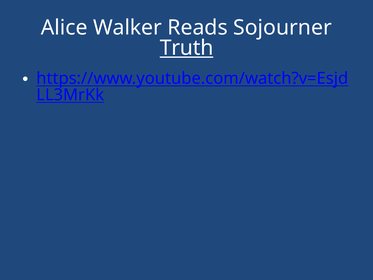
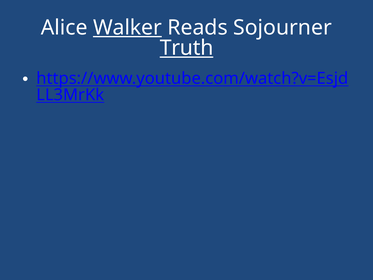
Walker underline: none -> present (127, 28)
